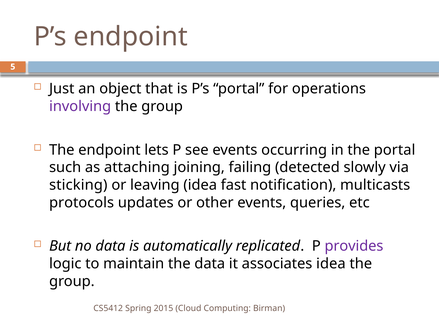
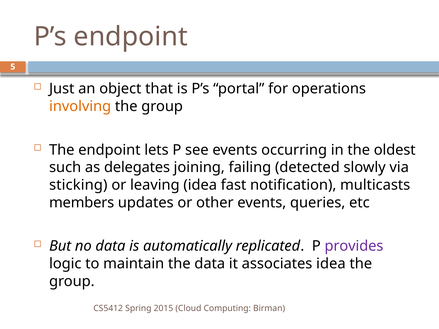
involving colour: purple -> orange (80, 106)
the portal: portal -> oldest (395, 150)
attaching: attaching -> delegates (137, 168)
protocols: protocols -> members (82, 203)
